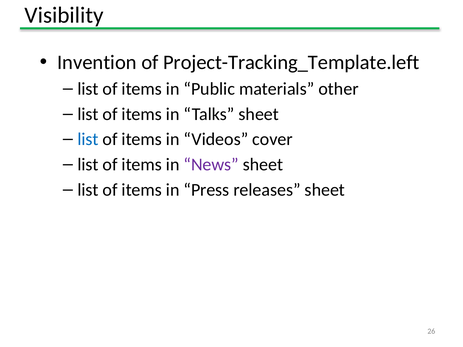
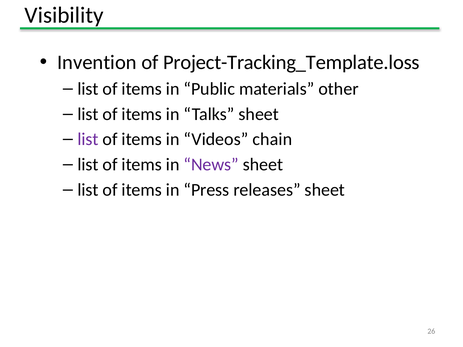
Project-Tracking_Template.left: Project-Tracking_Template.left -> Project-Tracking_Template.loss (291, 62)
list colour: blue -> purple (88, 139)
cover: cover -> chain (272, 139)
